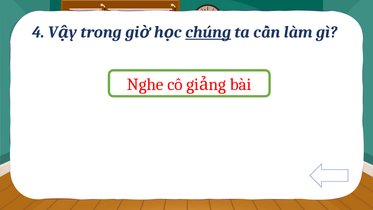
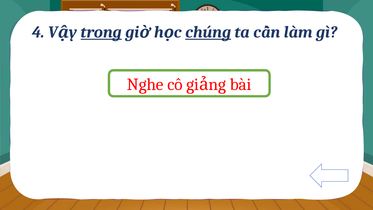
trong underline: none -> present (101, 32)
